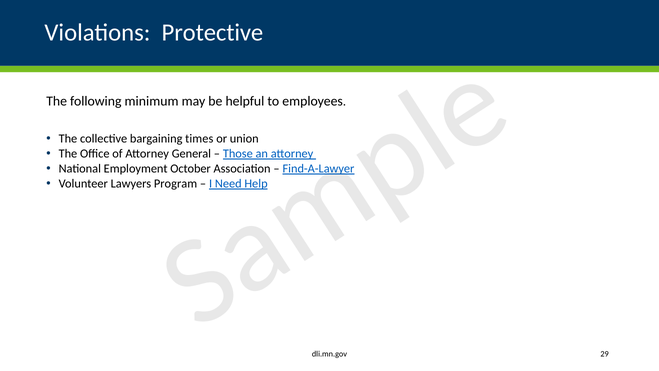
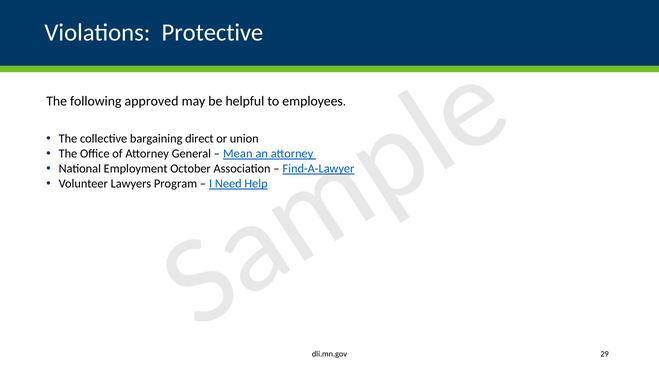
minimum: minimum -> approved (152, 101)
times: times -> direct (199, 139)
Those: Those -> Mean (238, 153)
